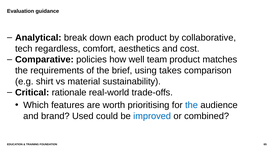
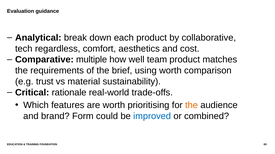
policies: policies -> multiple (92, 60)
using takes: takes -> worth (170, 71)
shirt: shirt -> trust (45, 82)
the colour: blue -> orange (191, 106)
Used: Used -> Form (83, 117)
